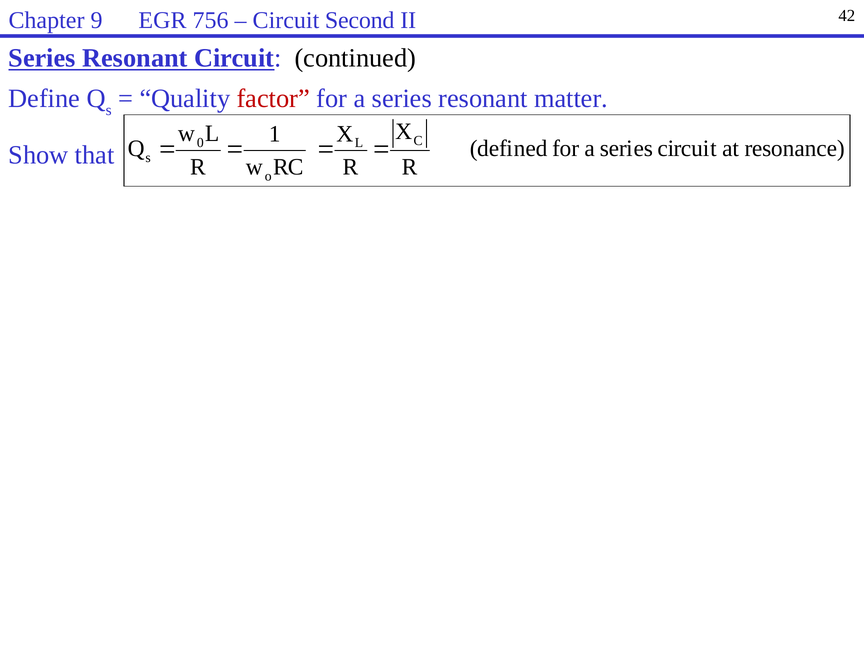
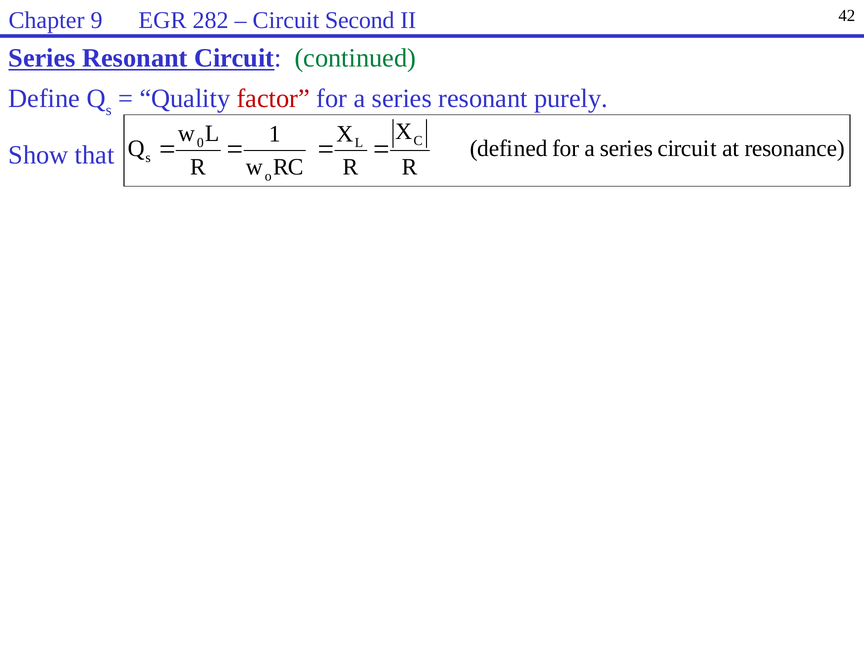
756: 756 -> 282 (211, 20)
continued colour: black -> green (355, 58)
matter: matter -> purely (571, 99)
